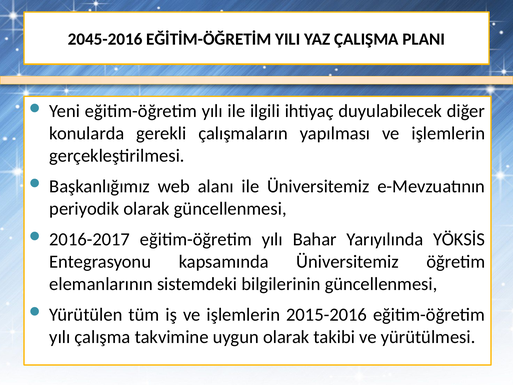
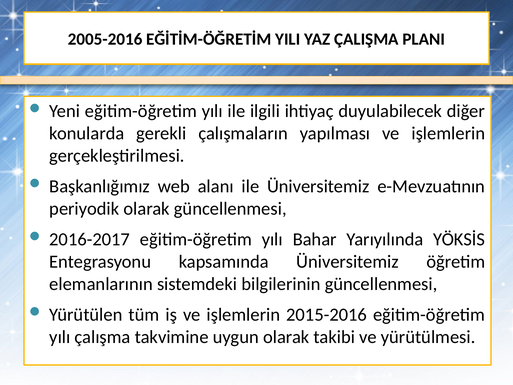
2045-2016: 2045-2016 -> 2005-2016 (105, 39)
